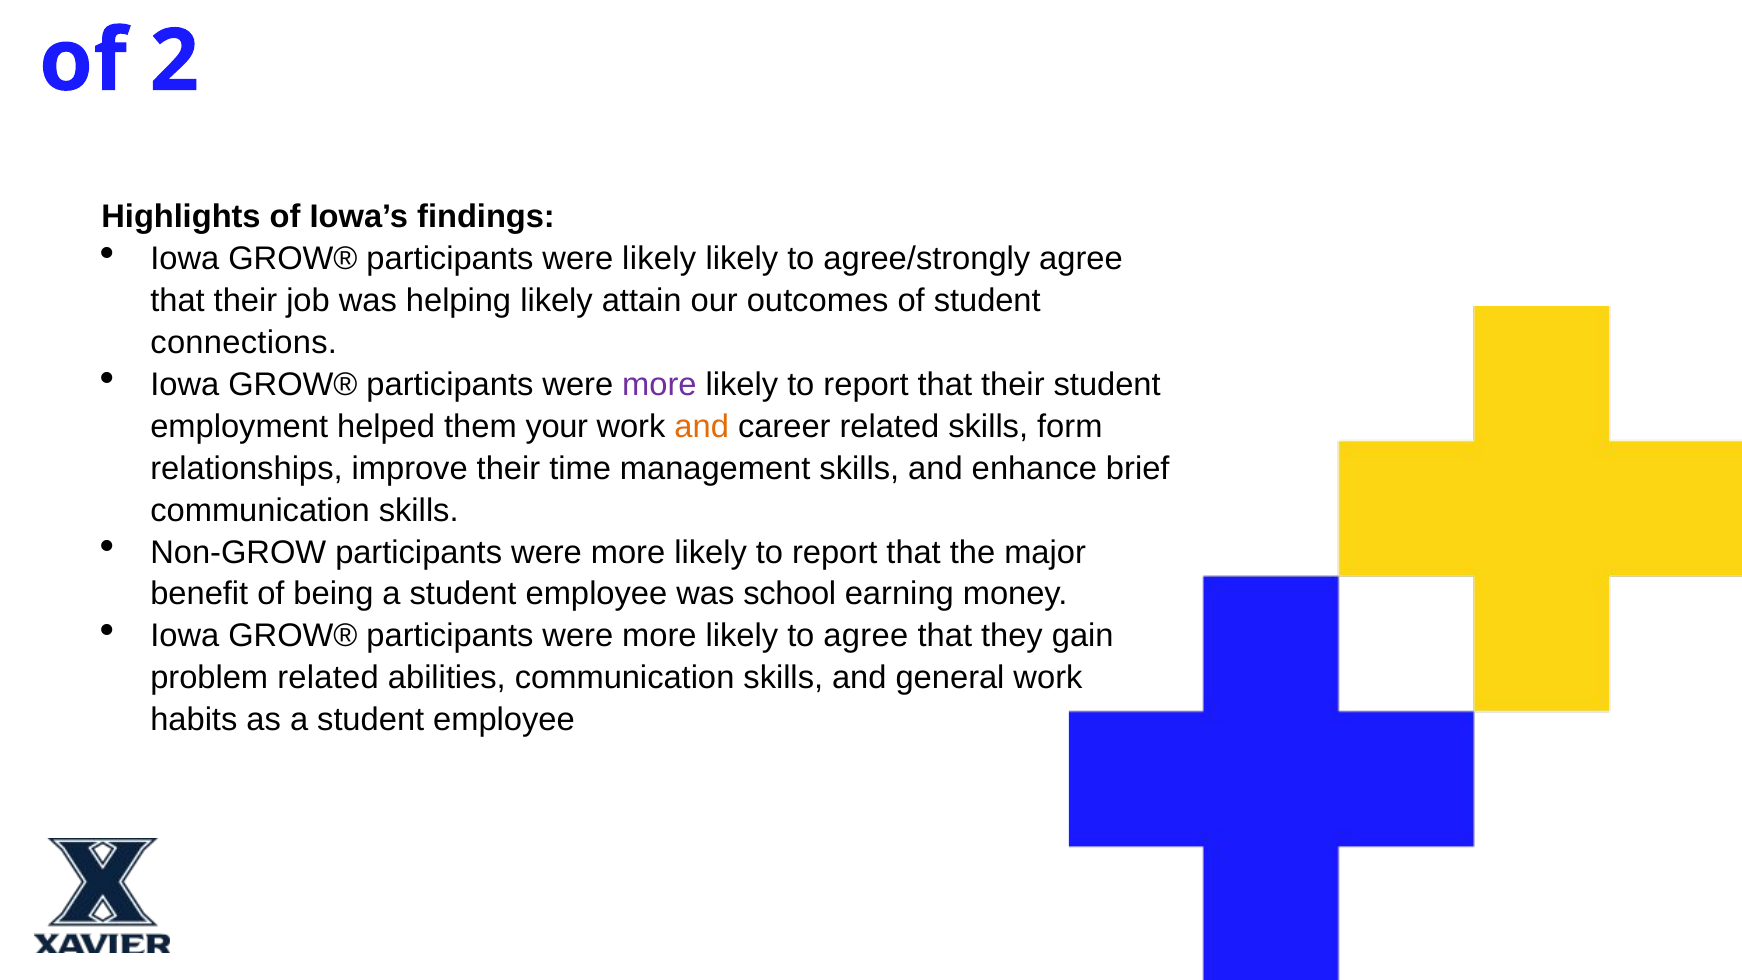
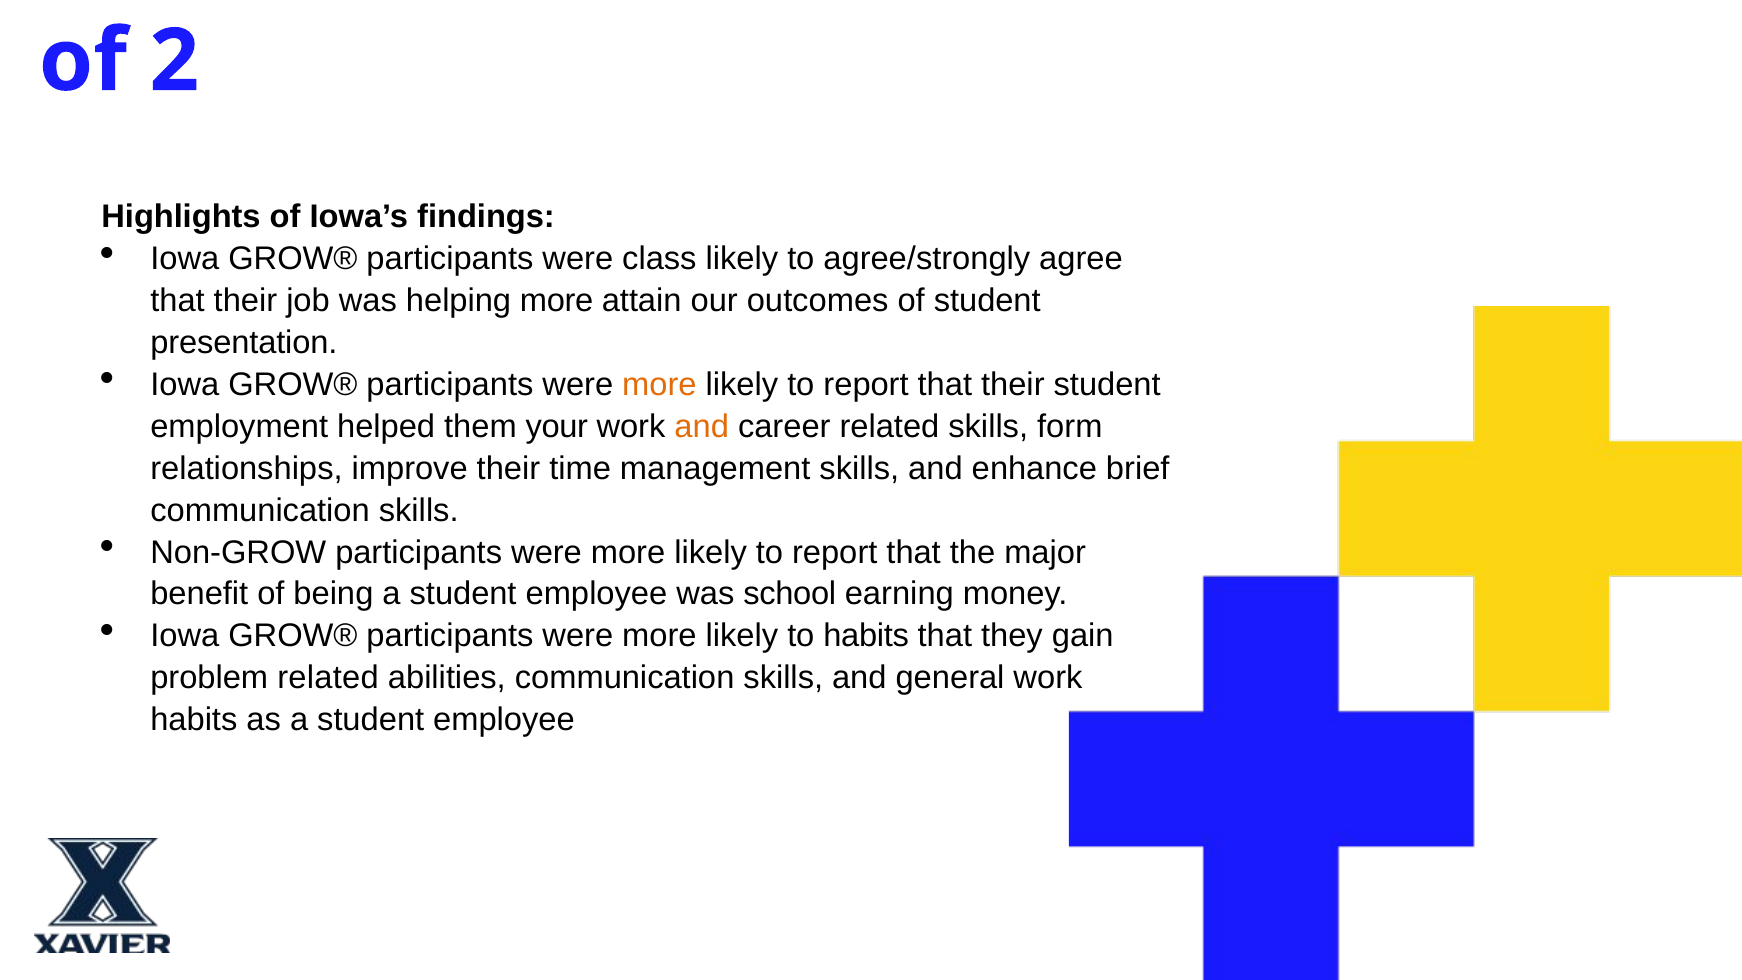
were likely: likely -> class (659, 259)
helping likely: likely -> more (557, 301)
connections: connections -> presentation (244, 343)
more colour: purple -> orange (659, 385)
to agree: agree -> habits (866, 636)
